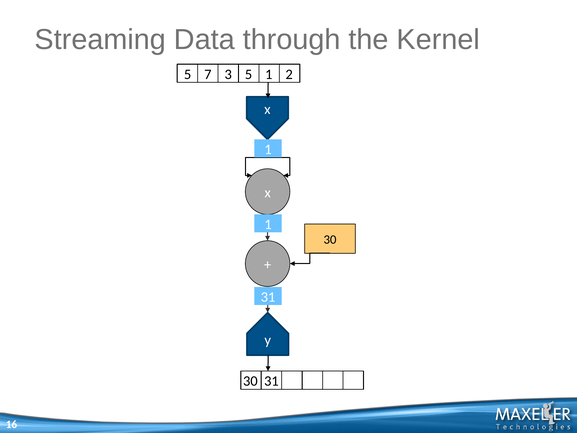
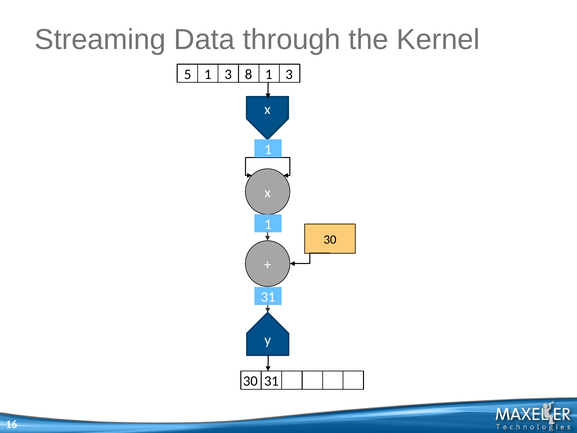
5 7: 7 -> 1 (208, 74)
3 5: 5 -> 8 (249, 74)
2: 2 -> 3 (289, 74)
